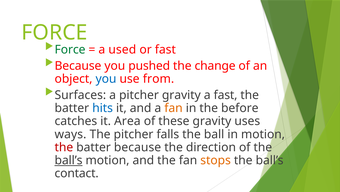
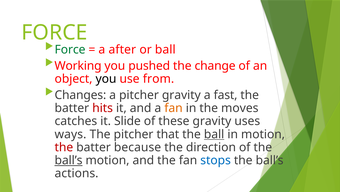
used: used -> after (122, 49)
or fast: fast -> ball (165, 49)
Because: Because -> Working (78, 66)
you colour: blue -> black (106, 79)
Surfaces: Surfaces -> Changes (80, 95)
hits colour: blue -> red (103, 108)
before: before -> moves (240, 108)
Area: Area -> Slide (127, 121)
falls: falls -> that (168, 134)
ball underline: none -> present (214, 134)
stops colour: orange -> blue (216, 160)
contact: contact -> actions (77, 173)
